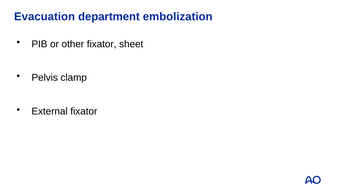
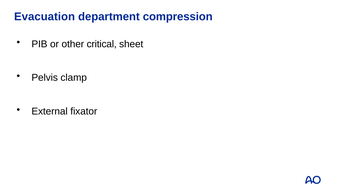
embolization: embolization -> compression (178, 17)
other fixator: fixator -> critical (102, 44)
